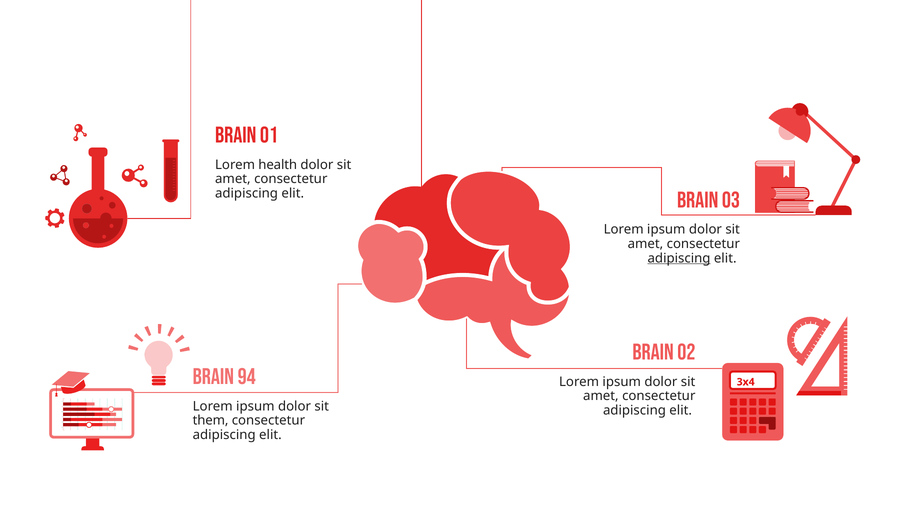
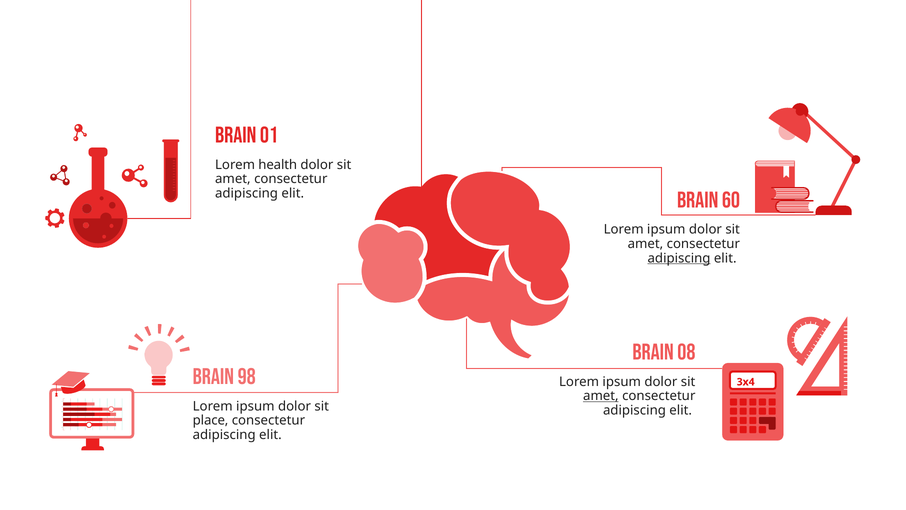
03: 03 -> 60 (731, 200)
02: 02 -> 08 (686, 352)
94: 94 -> 98 (247, 377)
amet underline: none -> present (601, 396)
them: them -> place (211, 420)
